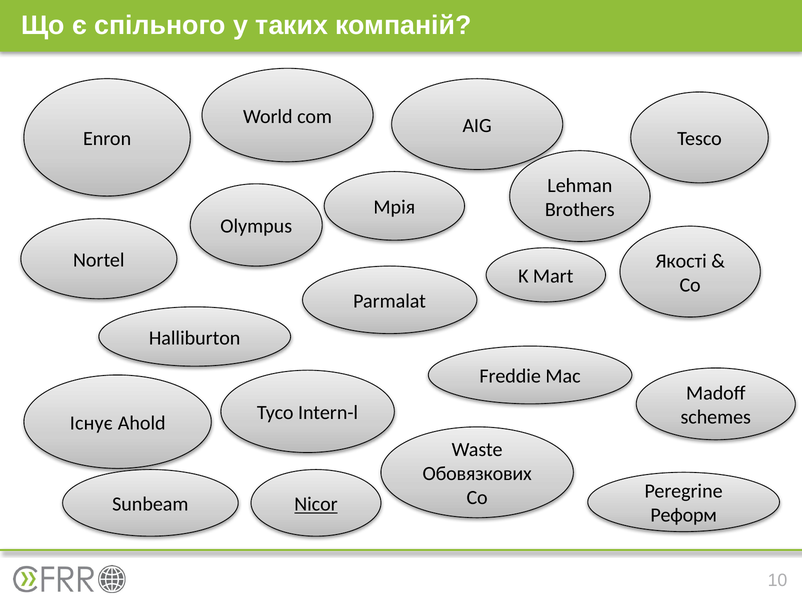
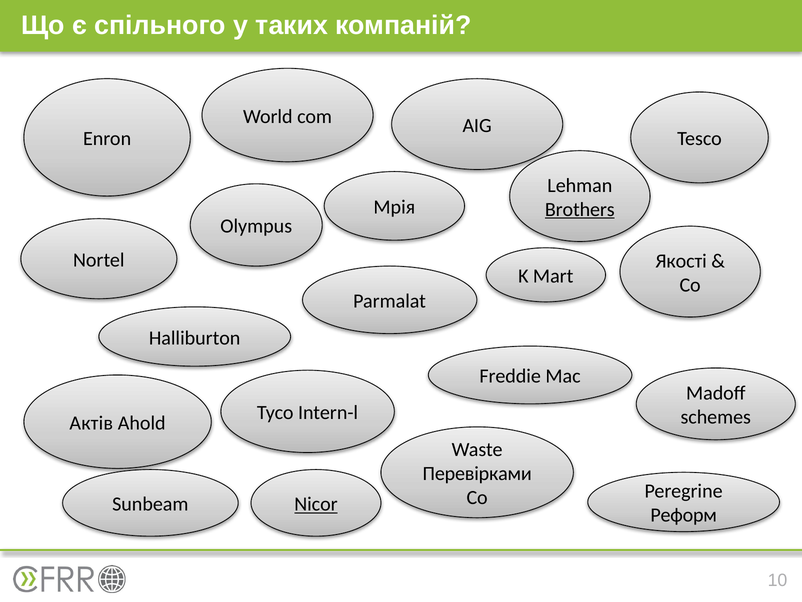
Brothers underline: none -> present (580, 209)
Існує: Існує -> Актів (91, 423)
Обовязкових: Обовязкових -> Перевірками (477, 473)
